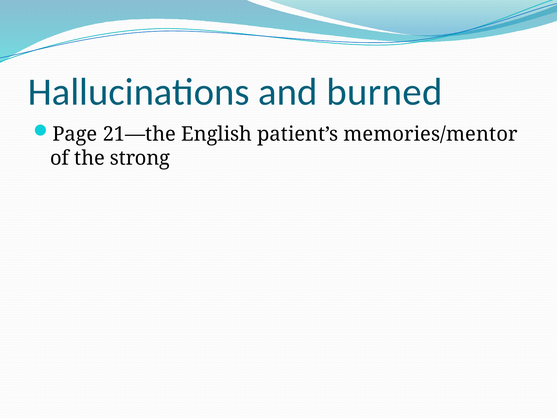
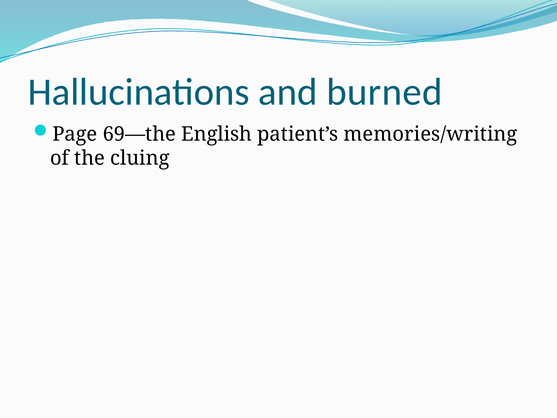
21—the: 21—the -> 69—the (139, 134)
memories/mentor: memories/mentor -> memories/writing (431, 134)
strong: strong -> cluing (140, 158)
